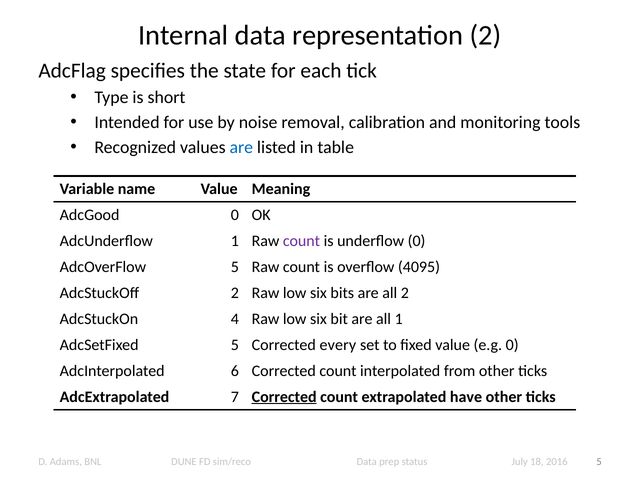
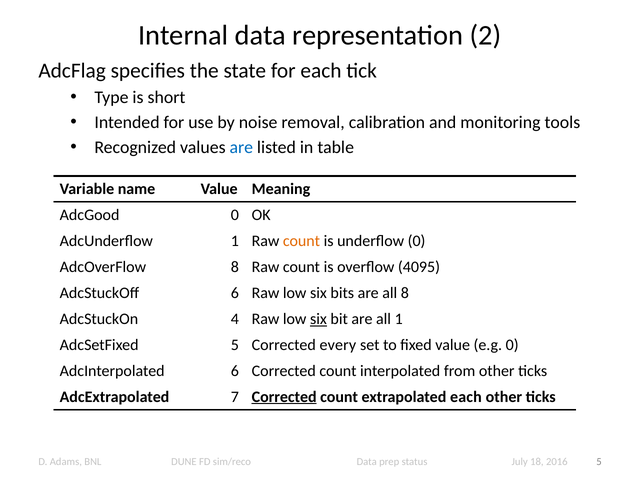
count colour: purple -> orange (301, 241)
AdcOverFlow 5: 5 -> 8 (235, 267)
AdcStuckOff 2: 2 -> 6 (235, 293)
all 2: 2 -> 8 (405, 293)
six underline: none -> present (318, 319)
extrapolated have: have -> each (466, 397)
